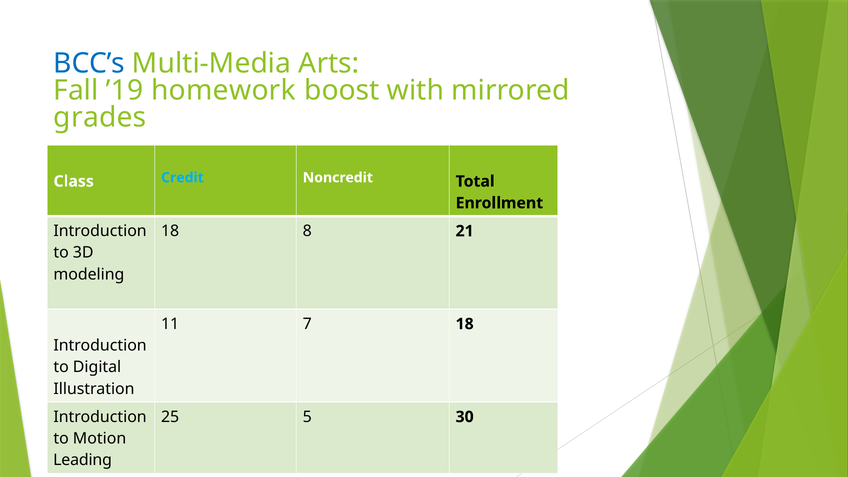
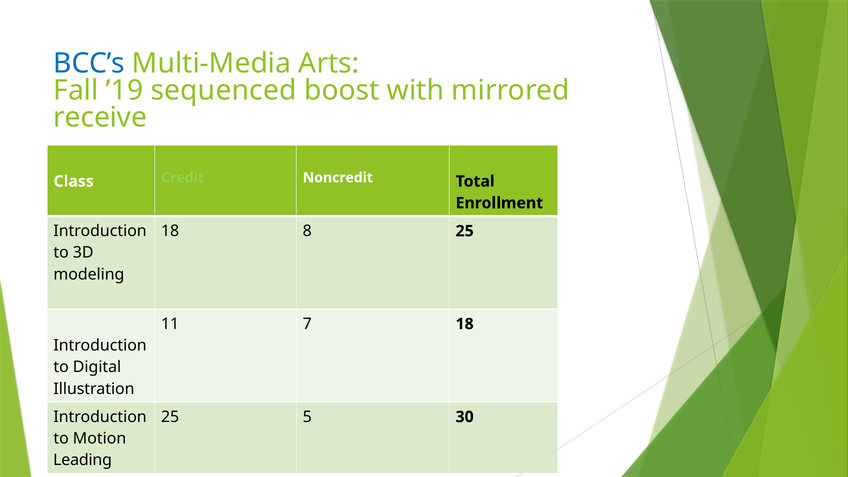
homework: homework -> sequenced (224, 91)
grades: grades -> receive (100, 118)
Credit colour: light blue -> light green (182, 178)
8 21: 21 -> 25 (465, 231)
